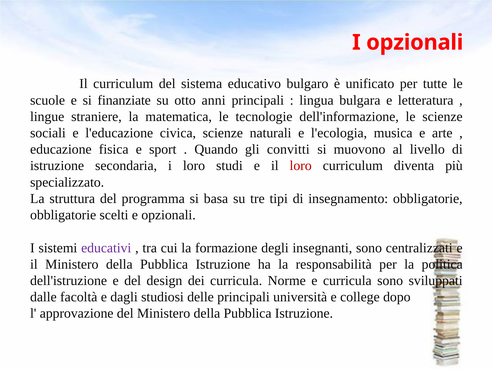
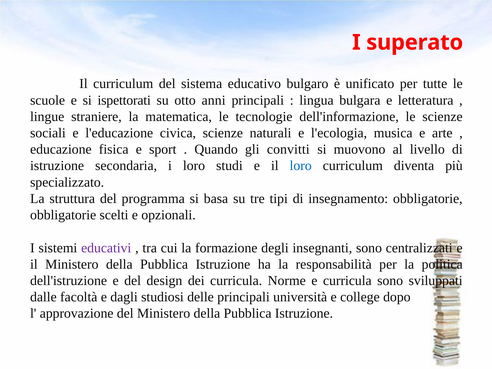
I opzionali: opzionali -> superato (415, 42)
finanziate: finanziate -> ispettorati (124, 100)
loro colour: red -> blue (301, 166)
